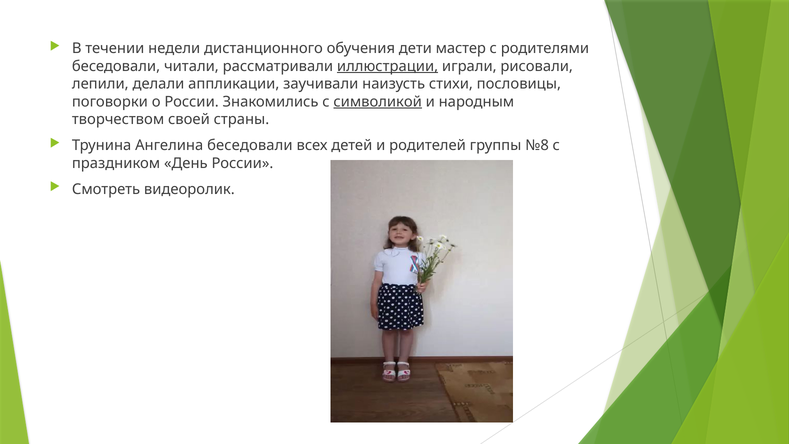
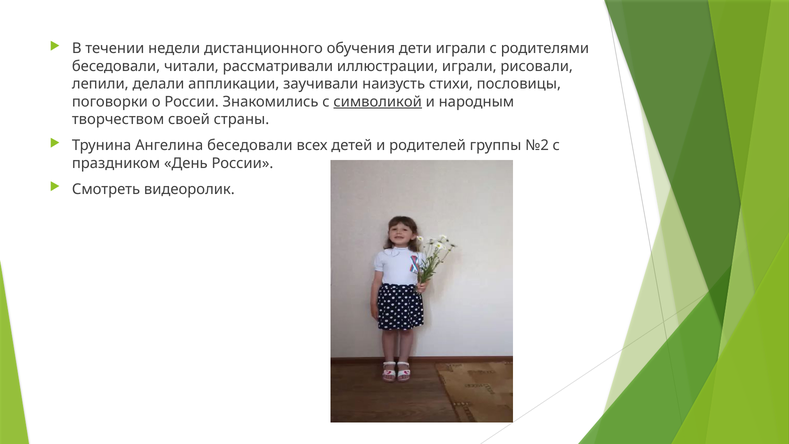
дети мастер: мастер -> играли (461, 48)
иллюстрации underline: present -> none (388, 66)
№8: №8 -> №2 (537, 145)
